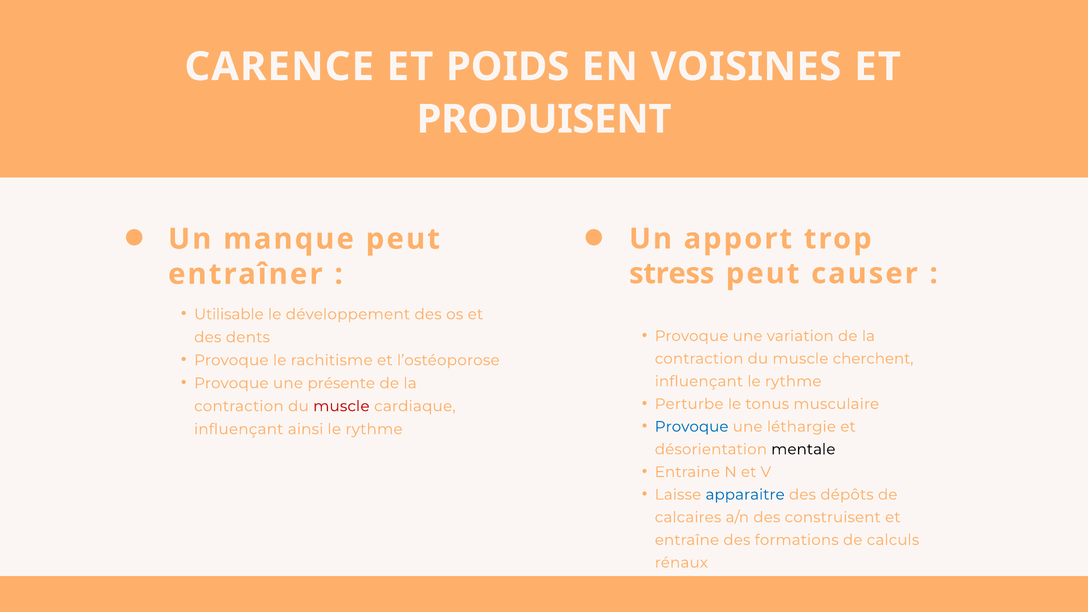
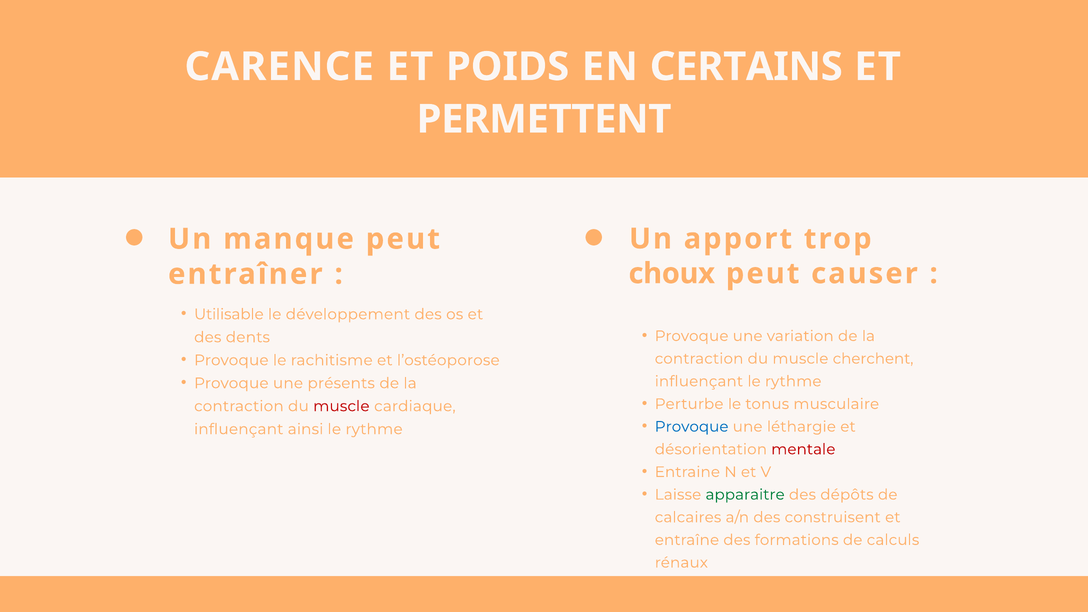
VOISINES: VOISINES -> CERTAINS (746, 67)
PRODUISENT: PRODUISENT -> PERMETTENT (544, 119)
stress: stress -> choux (672, 274)
présente: présente -> présents (341, 383)
mentale colour: black -> red (803, 449)
apparaitre colour: blue -> green (745, 495)
